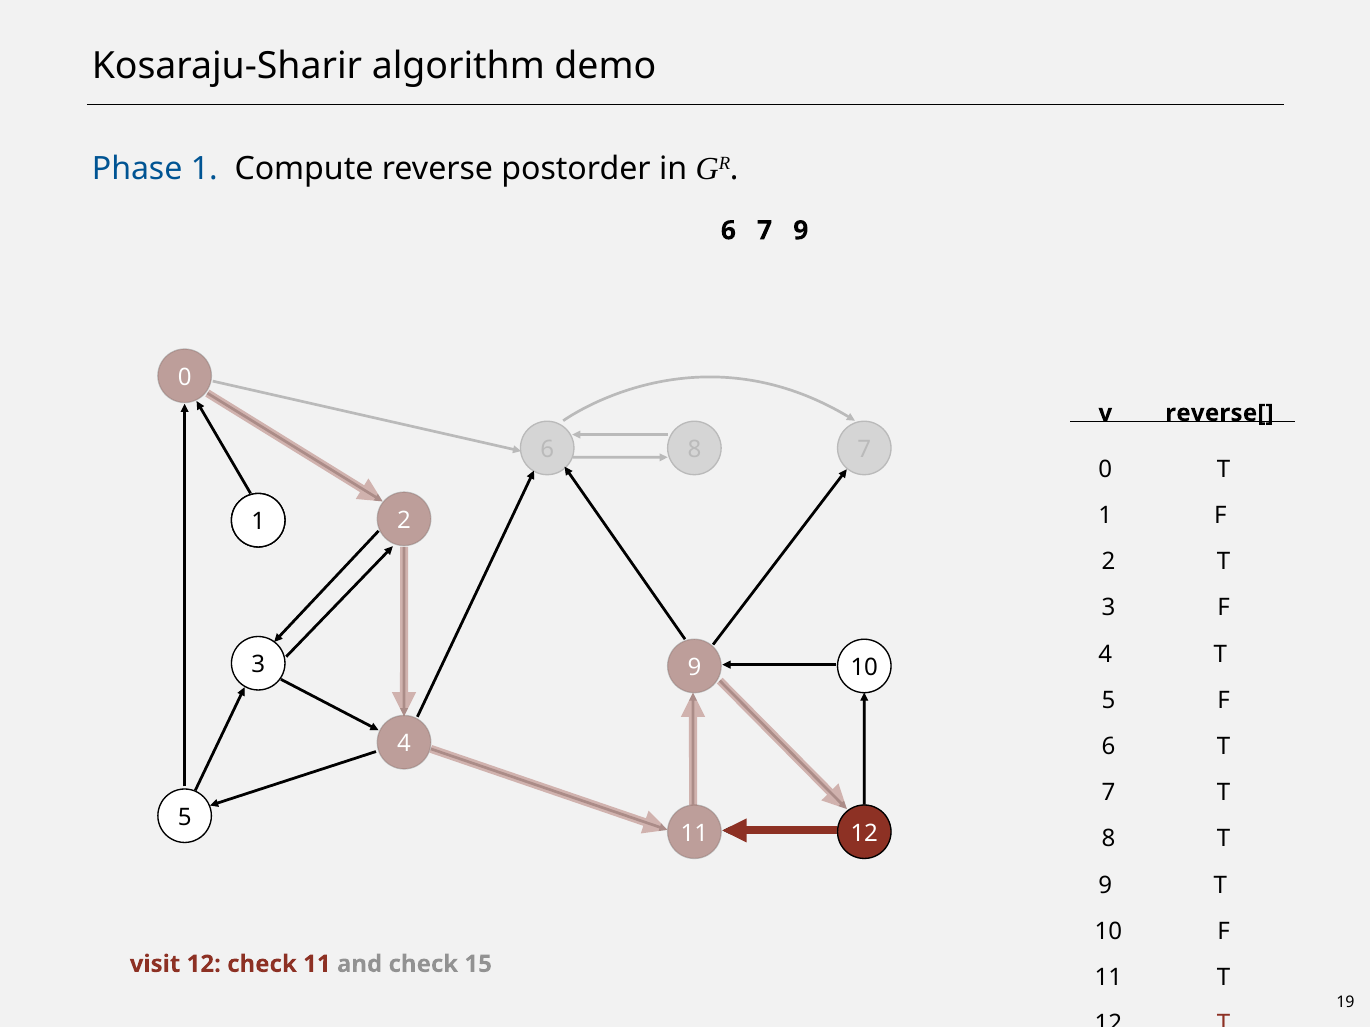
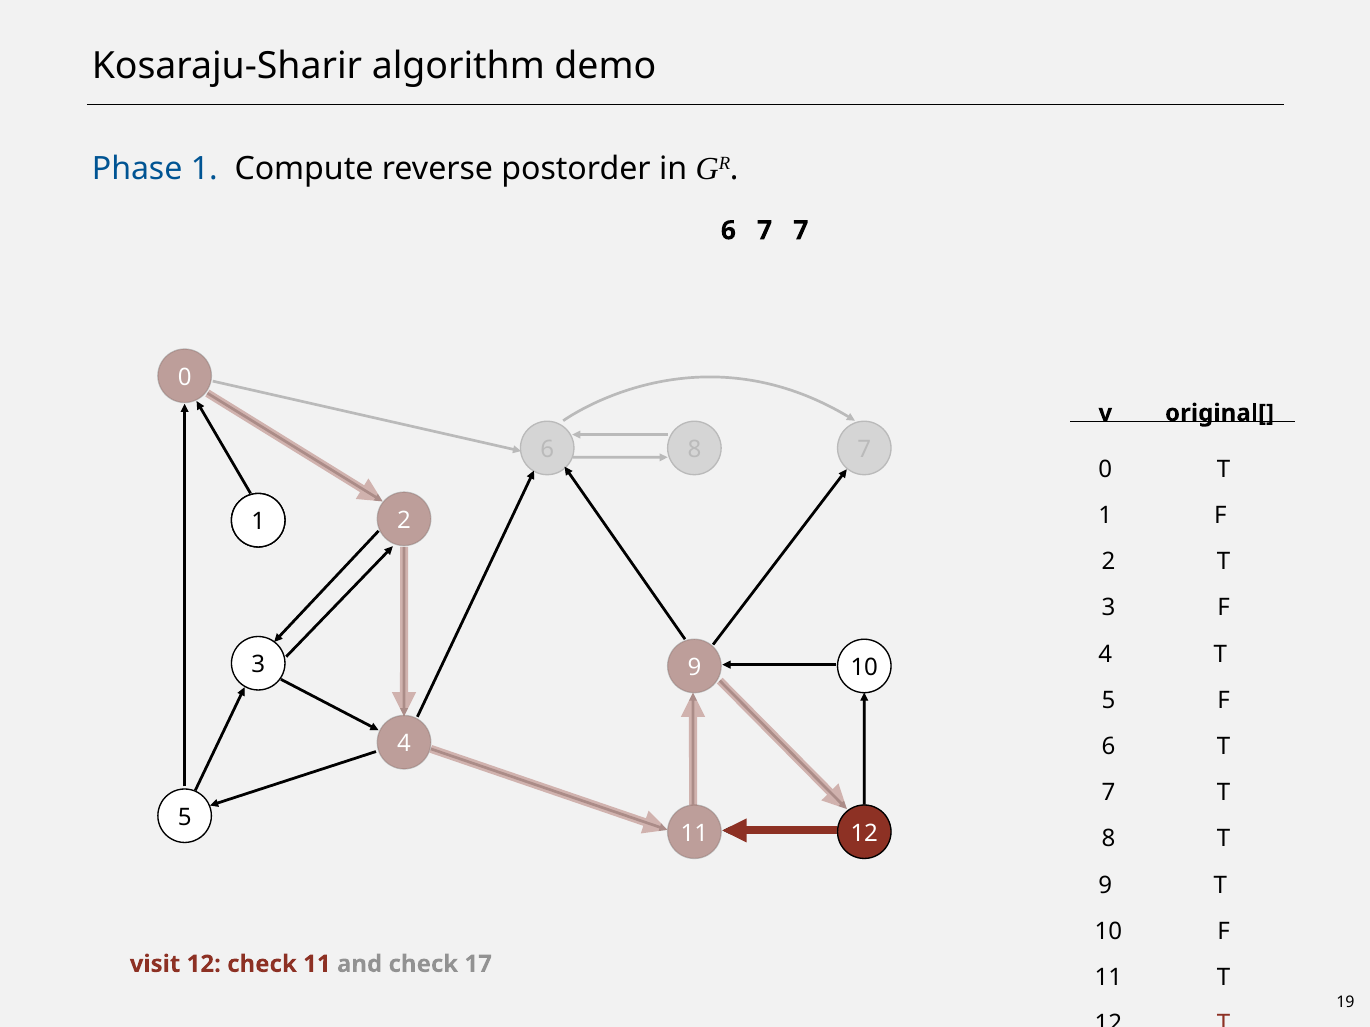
7 9: 9 -> 7 (801, 231)
reverse[: reverse[ -> original[ (1220, 413)
15: 15 -> 17 (478, 964)
